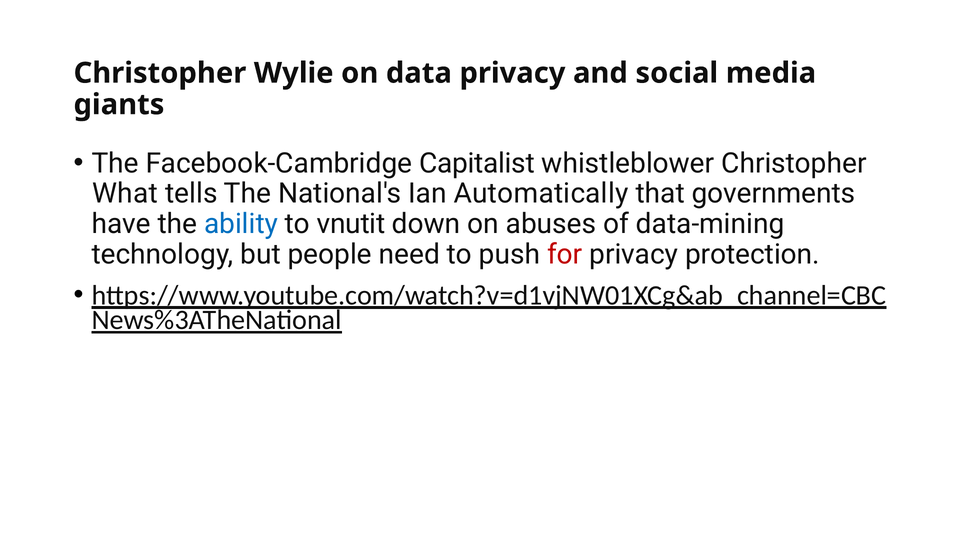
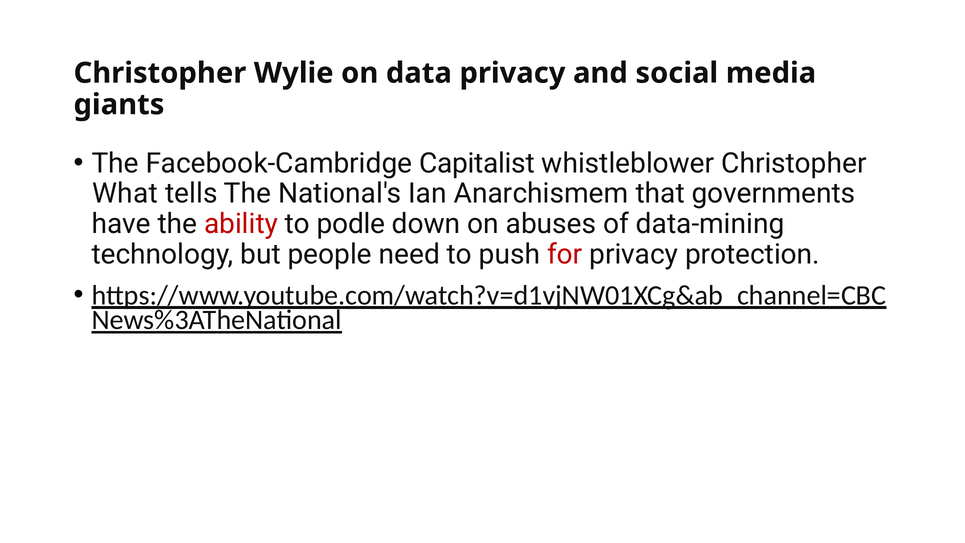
Automatically: Automatically -> Anarchismem (541, 194)
ability colour: blue -> red (241, 224)
vnutit: vnutit -> podle (351, 224)
